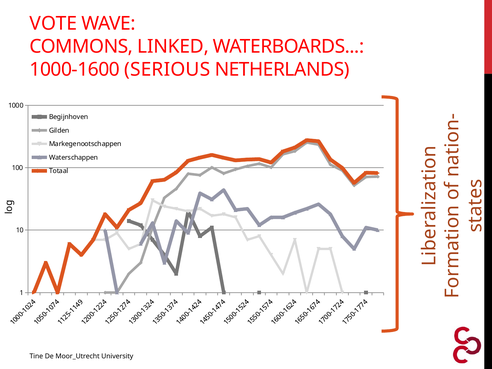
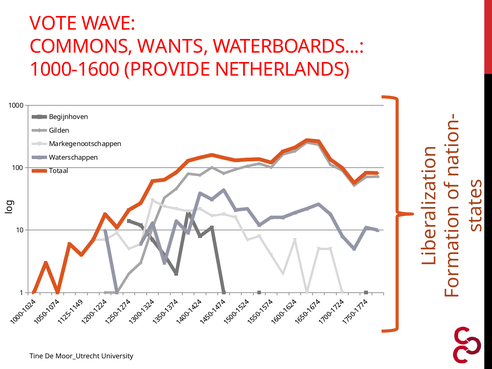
LINKED: LINKED -> WANTS (173, 46)
SERIOUS: SERIOUS -> PROVIDE (167, 69)
